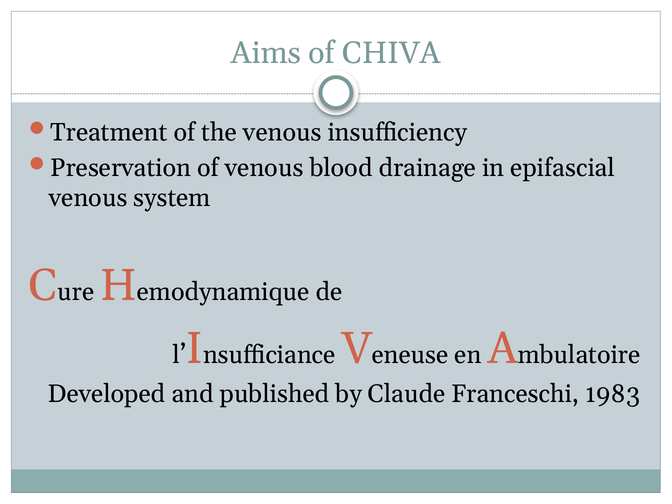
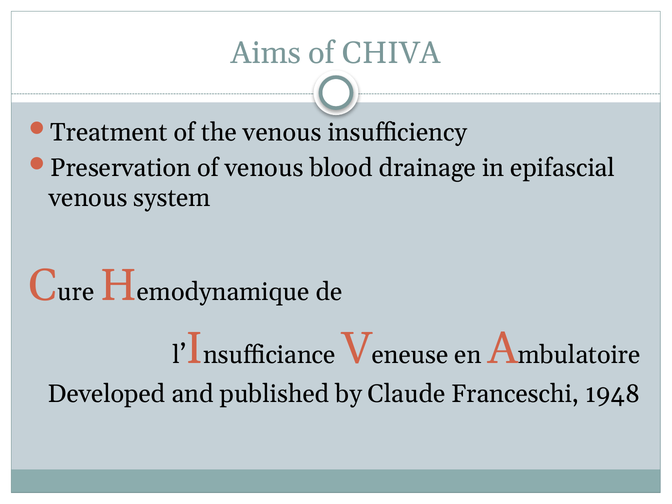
1983: 1983 -> 1948 (613, 394)
